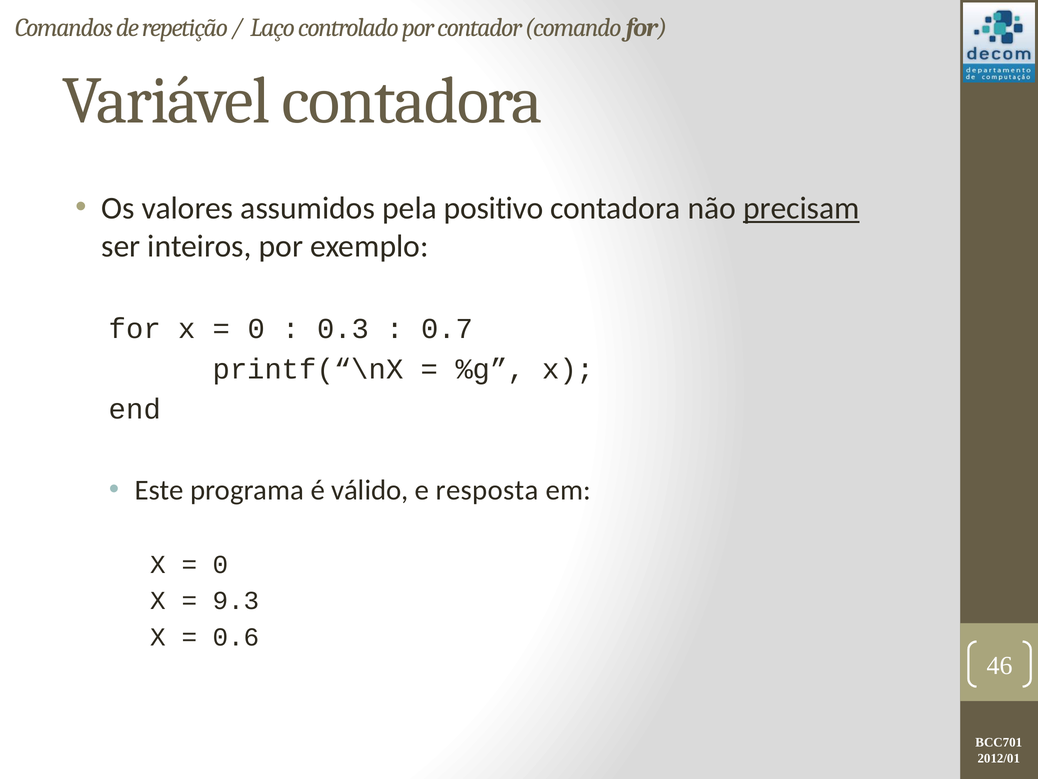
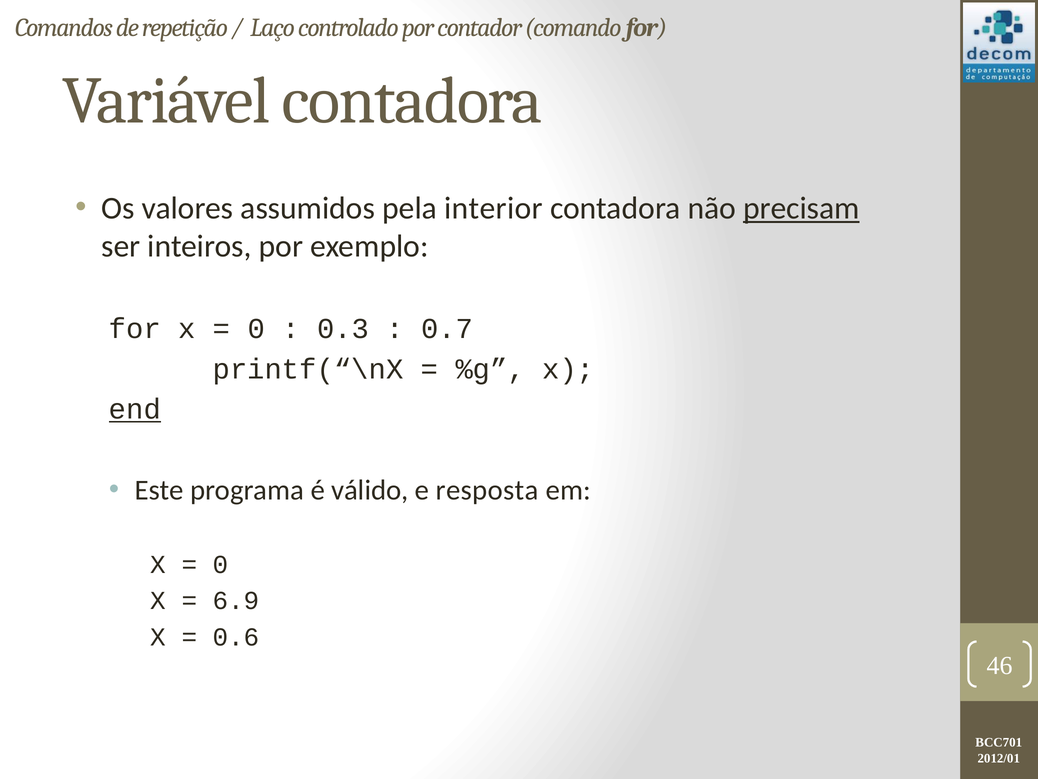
positivo: positivo -> interior (493, 208)
end underline: none -> present (135, 409)
9.3: 9.3 -> 6.9 (236, 600)
